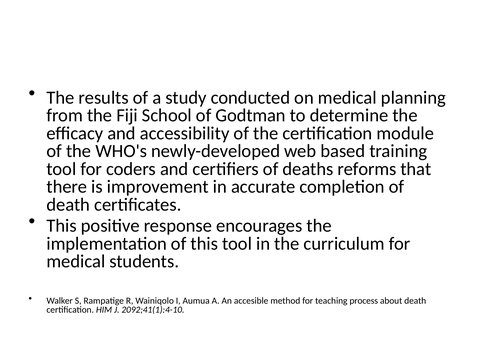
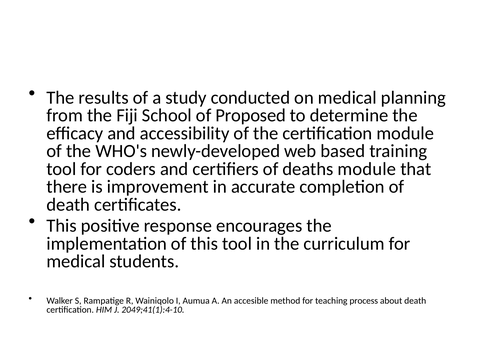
Godtman: Godtman -> Proposed (251, 115)
deaths reforms: reforms -> module (367, 169)
2092;41(1):4-10: 2092;41(1):4-10 -> 2049;41(1):4-10 (153, 310)
